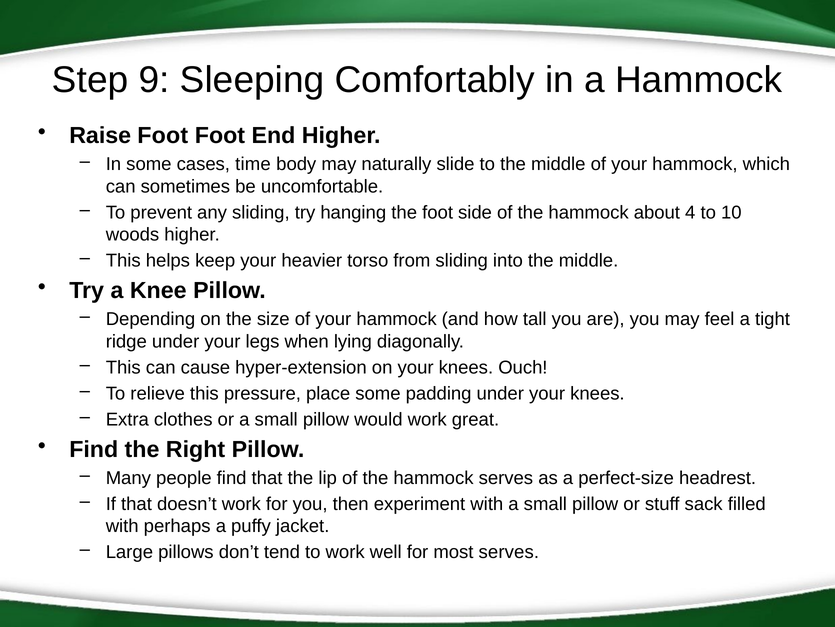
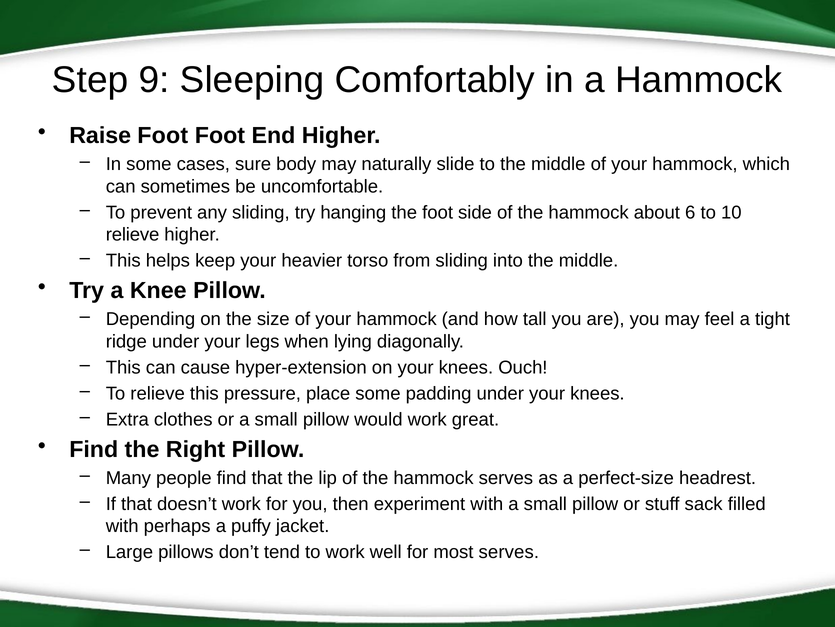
time: time -> sure (253, 164)
4: 4 -> 6 (690, 212)
woods: woods -> relieve (133, 234)
